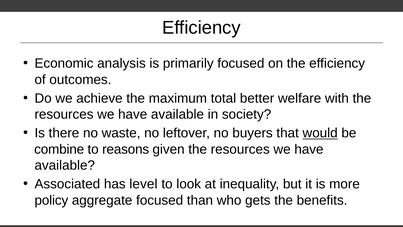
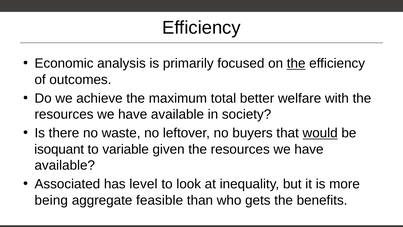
the underline: none -> present (296, 63)
combine: combine -> isoquant (59, 149)
reasons: reasons -> variable (126, 149)
policy: policy -> being (51, 200)
aggregate focused: focused -> feasible (160, 200)
